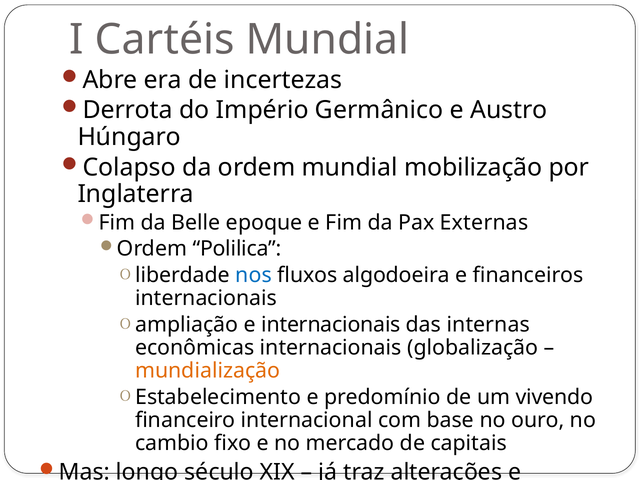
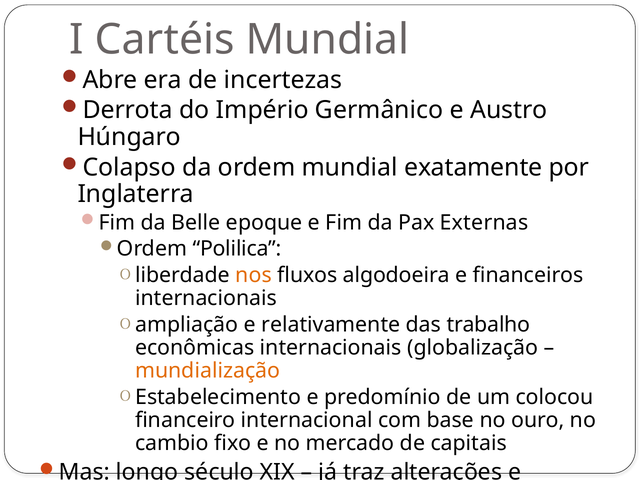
mobilização: mobilização -> exatamente (473, 167)
nos colour: blue -> orange (254, 275)
e internacionais: internacionais -> relativamente (331, 325)
internas: internas -> trabalho (488, 325)
vivendo: vivendo -> colocou (554, 397)
